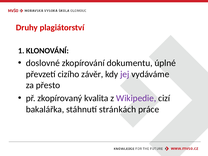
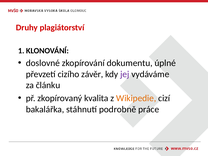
přesto: přesto -> článku (48, 85)
Wikipedie colour: purple -> orange (136, 98)
stránkách: stránkách -> podrobně (118, 109)
